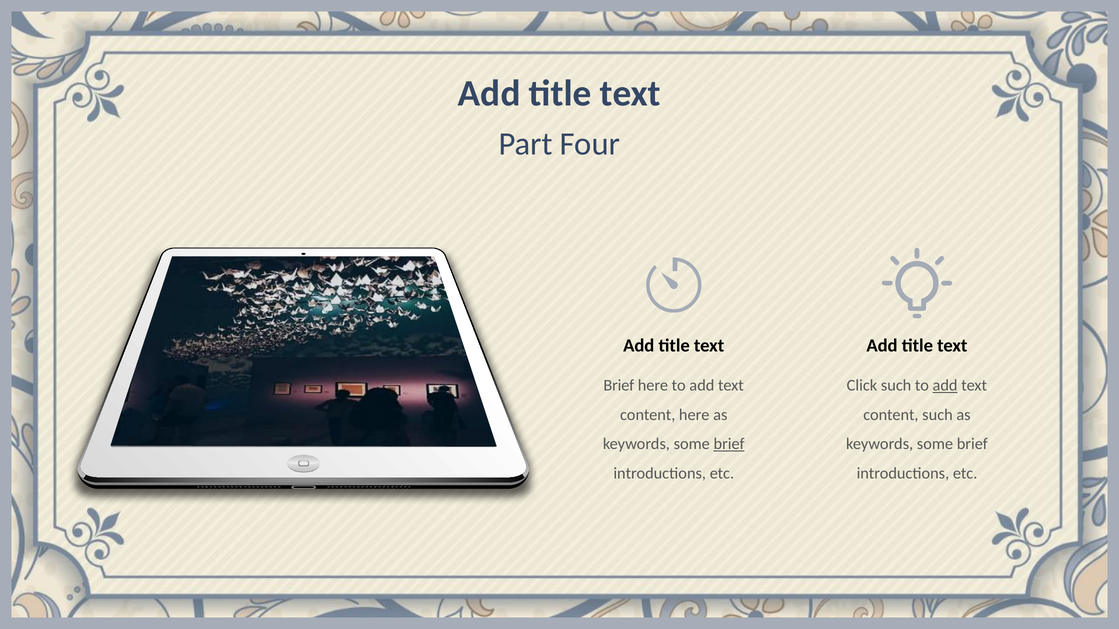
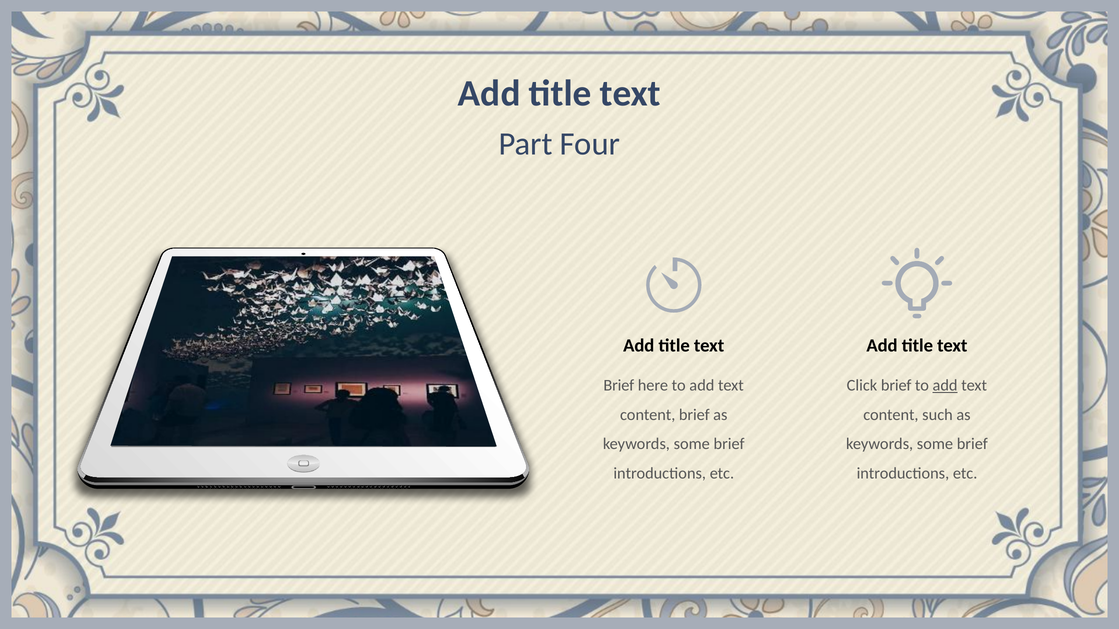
Click such: such -> brief (896, 386)
content here: here -> brief (694, 415)
brief underline: present -> none (729, 444)
